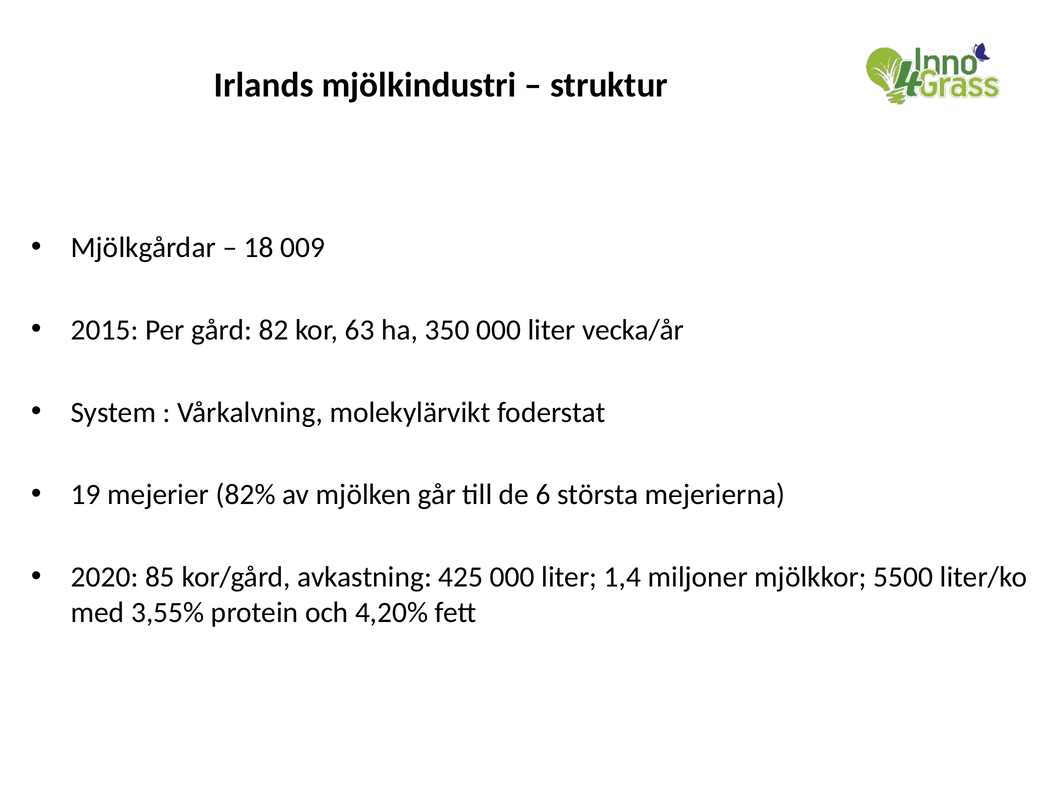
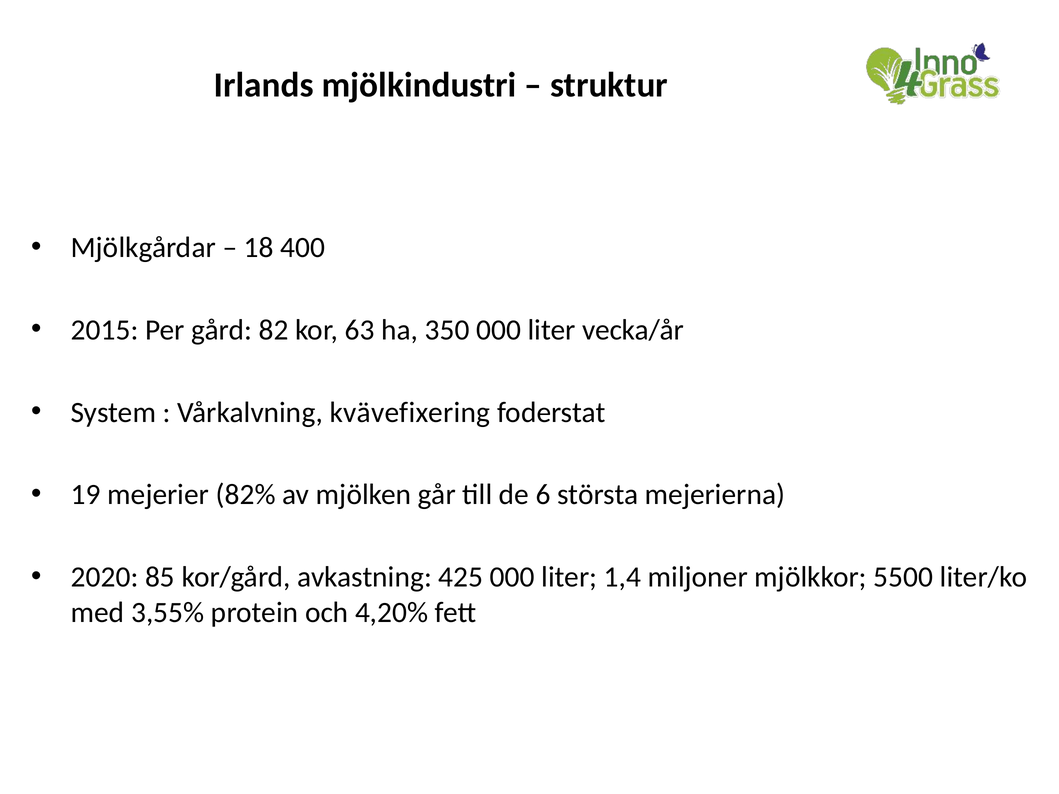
009: 009 -> 400 (303, 248)
molekylärvikt: molekylärvikt -> kvävefixering (410, 412)
